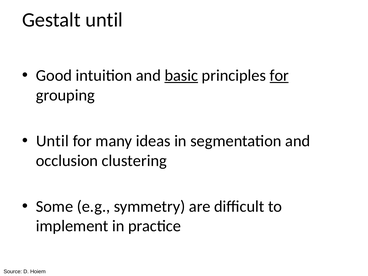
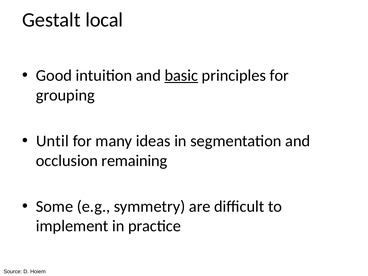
Gestalt until: until -> local (104, 20)
for underline: present -> none (279, 76)
clustering: clustering -> remaining (134, 161)
